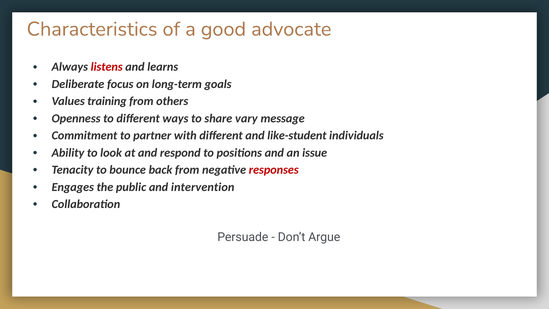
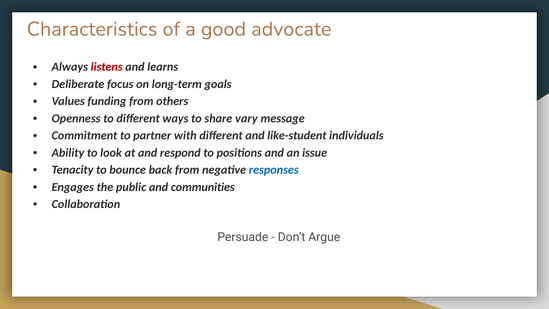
training: training -> funding (107, 101)
responses colour: red -> blue (274, 170)
intervention: intervention -> communities (203, 187)
